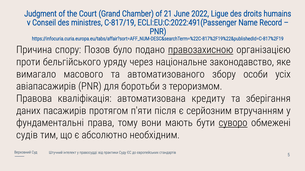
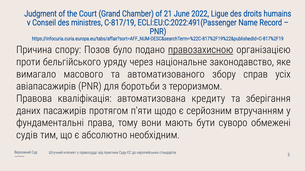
особи: особи -> справ (256, 74)
після: після -> щодо (165, 111)
суворо underline: present -> none (233, 123)
